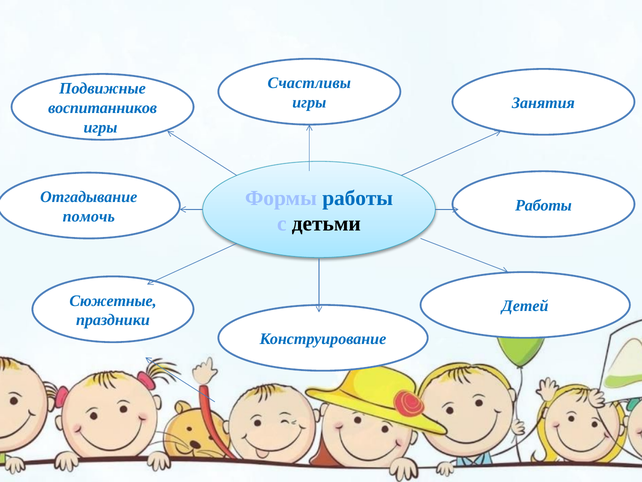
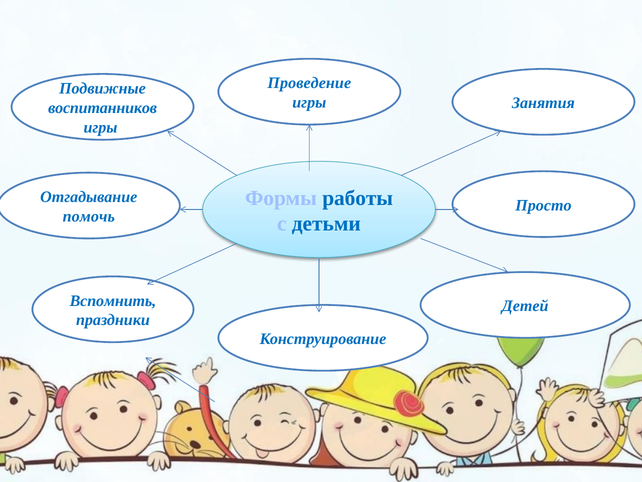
Счастливы: Счастливы -> Проведение (309, 83)
Работы: Работы -> Просто (543, 205)
детьми colour: black -> blue (326, 224)
Сюжетные: Сюжетные -> Вспомнить (113, 300)
